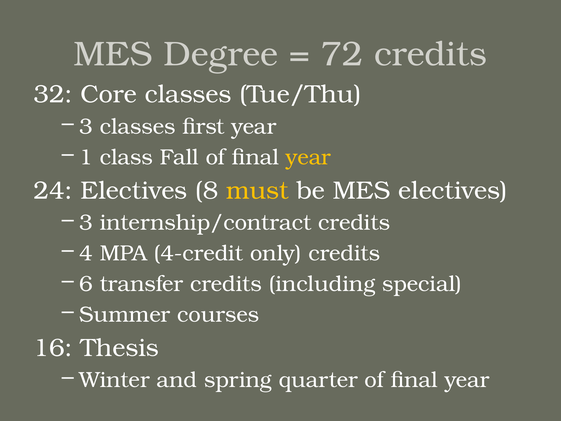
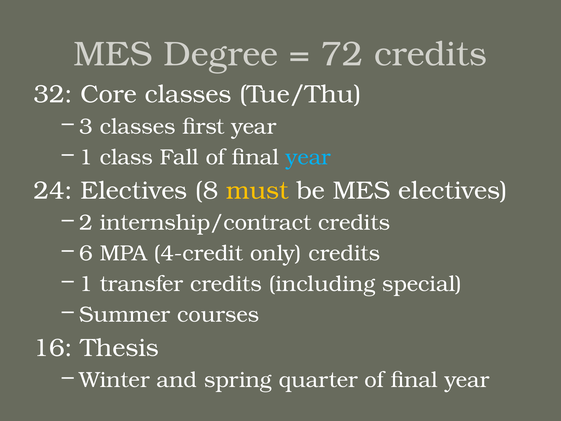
year colour: yellow -> light blue (308, 157)
3: 3 -> 2 (86, 223)
4: 4 -> 6 (86, 253)
6: 6 -> 1 (86, 284)
